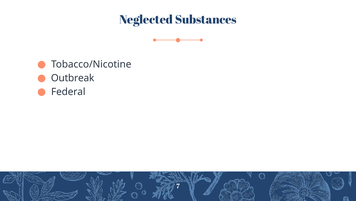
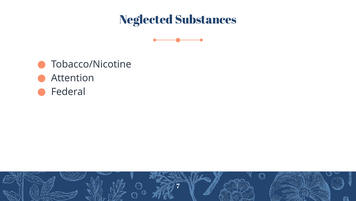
Outbreak: Outbreak -> Attention (73, 78)
